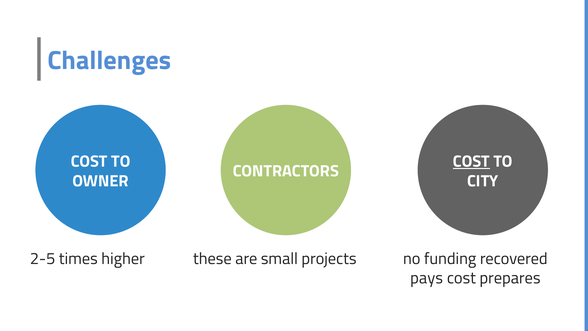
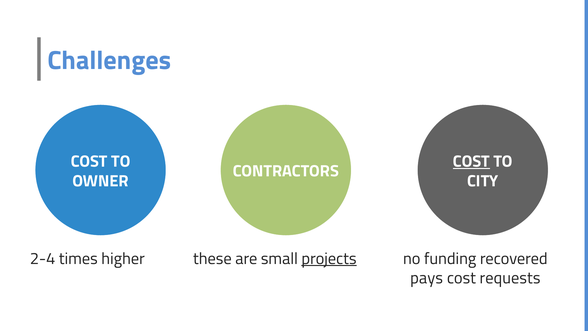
2-5: 2-5 -> 2-4 (43, 258)
projects underline: none -> present (329, 258)
prepares: prepares -> requests (510, 278)
